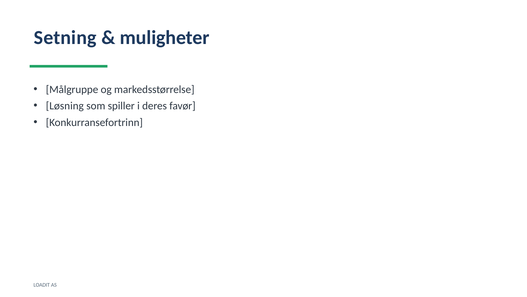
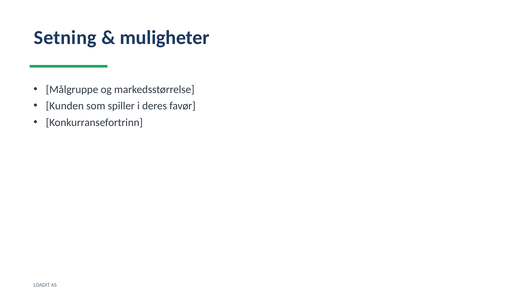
Løsning: Løsning -> Kunden (65, 106)
